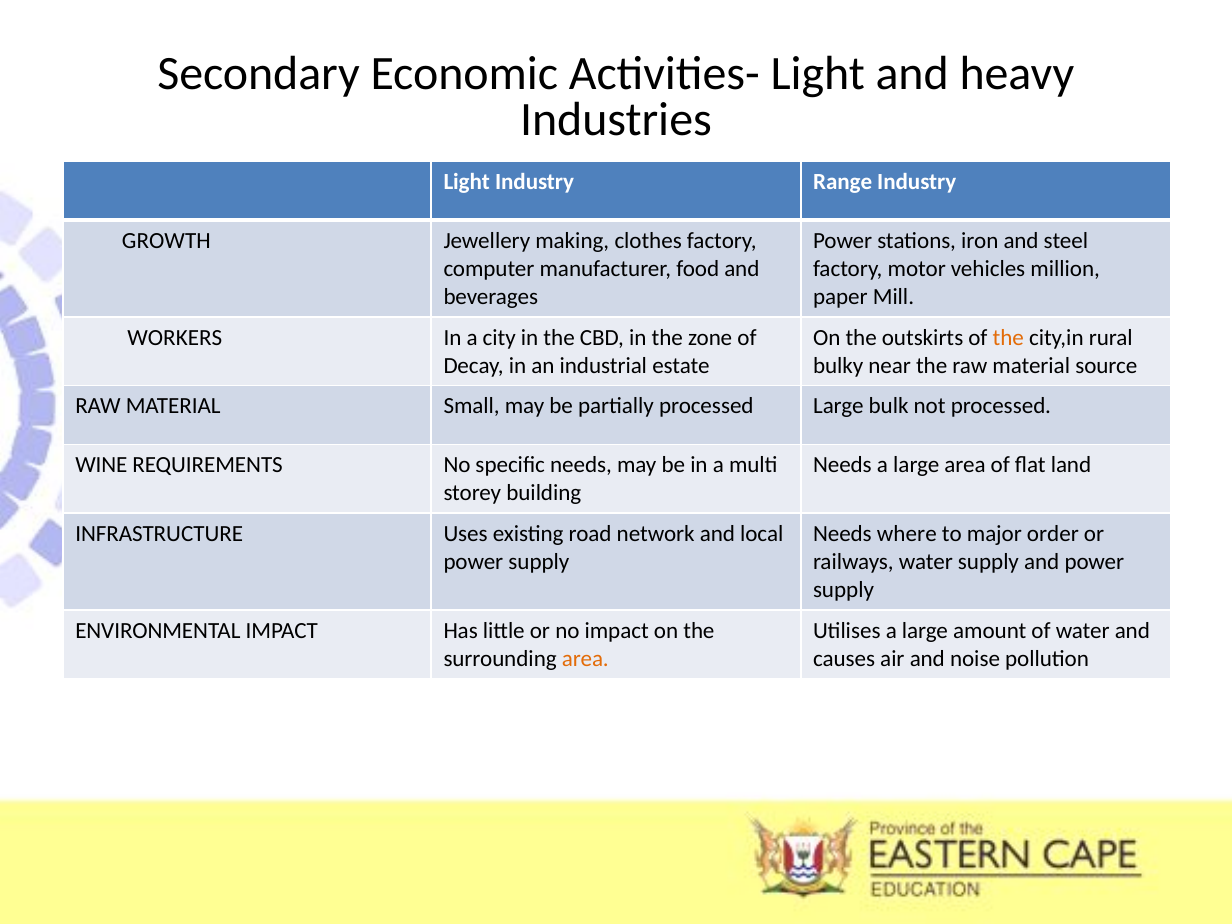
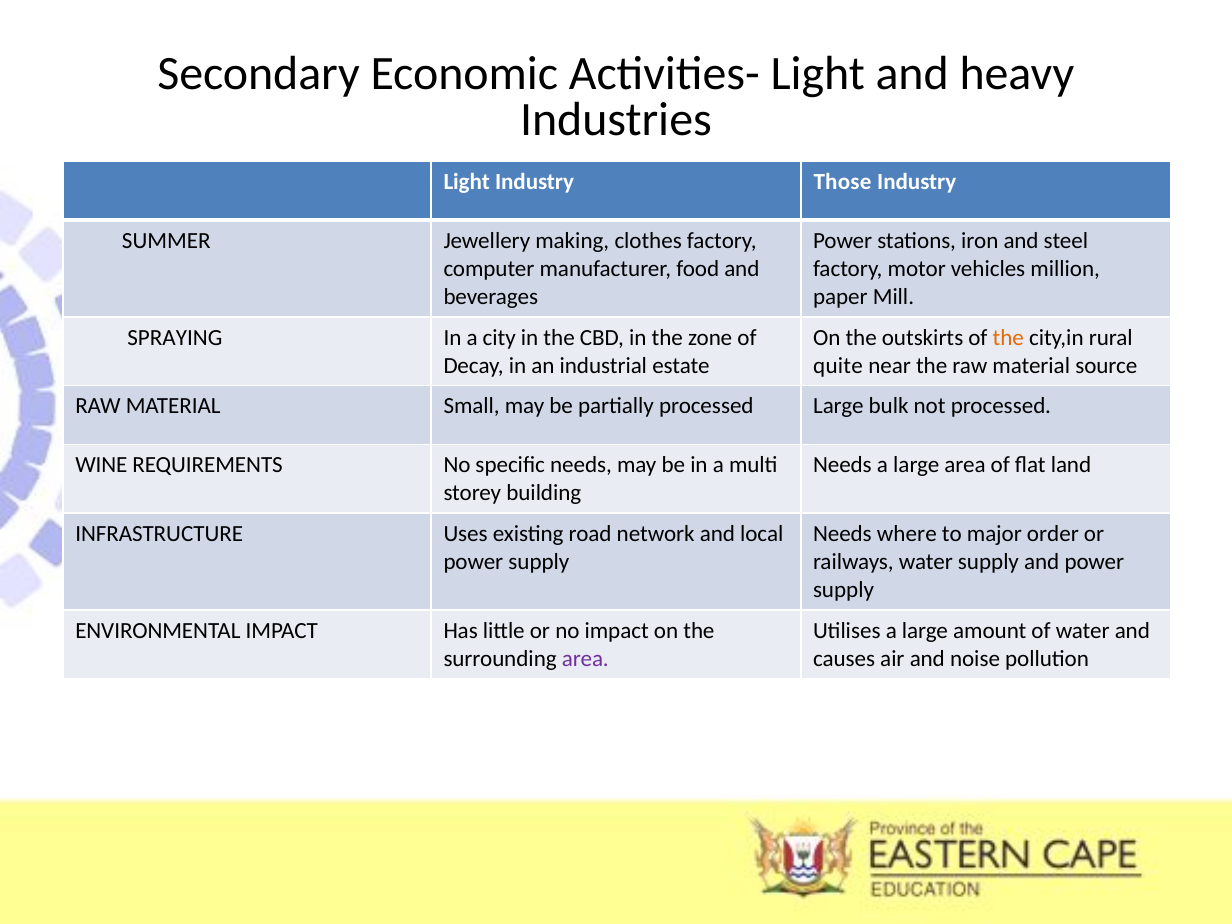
Range: Range -> Those (842, 182)
GROWTH: GROWTH -> SUMMER (166, 241)
WORKERS: WORKERS -> SPRAYING (175, 337)
bulky: bulky -> quite (838, 366)
area colour: orange -> purple (585, 659)
